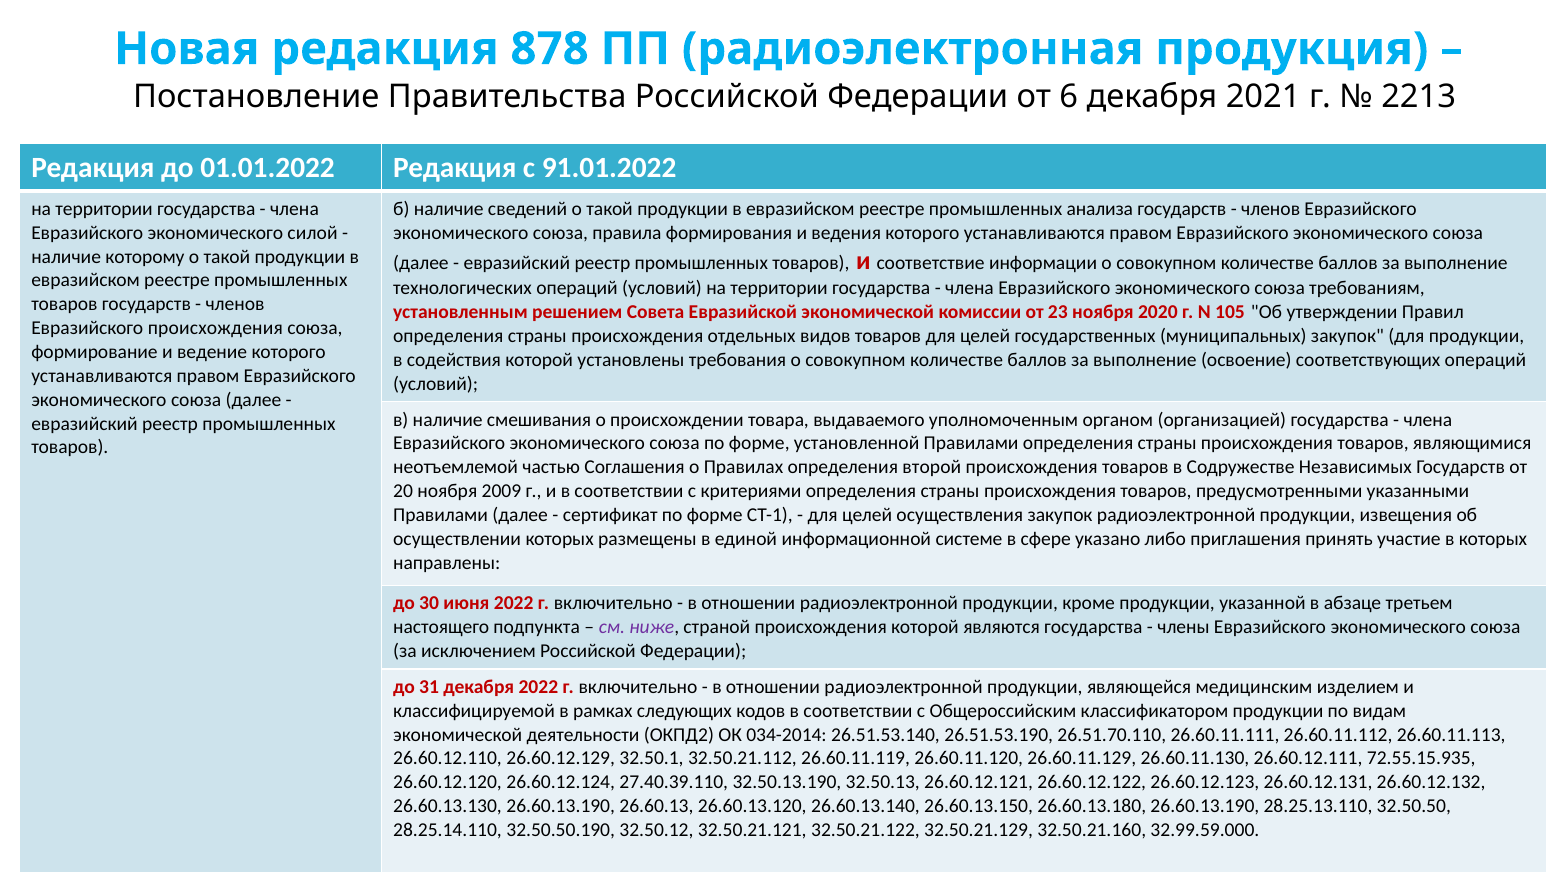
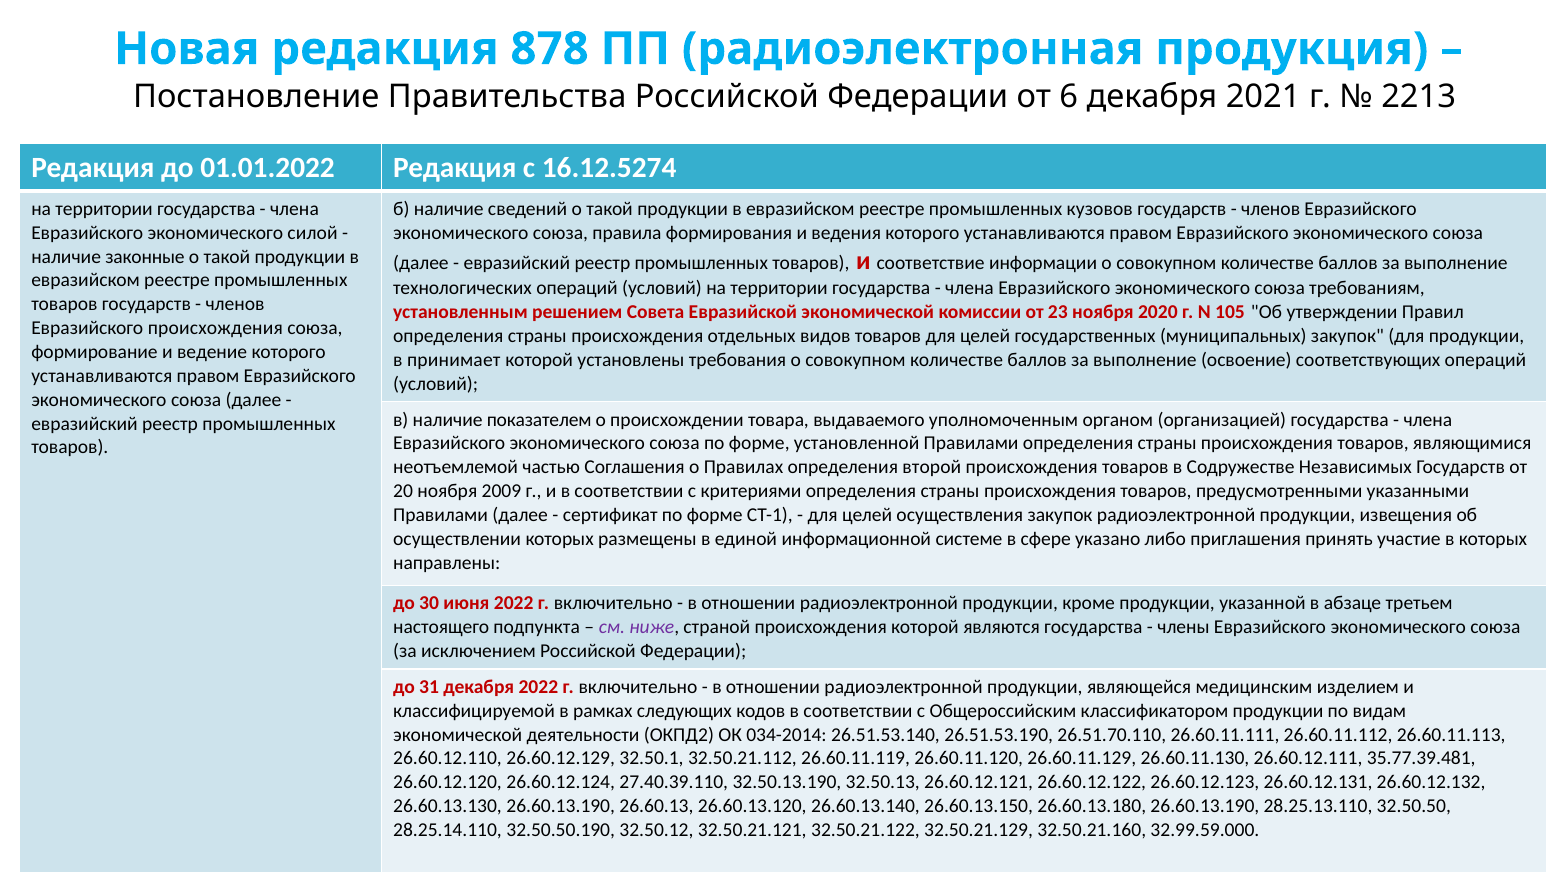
91.01.2022: 91.01.2022 -> 16.12.5274 (609, 167)
анализа: анализа -> кузовов (1100, 209)
которому: которому -> законные (145, 257)
содействия: содействия -> принимает (454, 360)
смешивания: смешивания -> показателем (539, 420)
72.55.15.935: 72.55.15.935 -> 35.77.39.481 (1421, 758)
